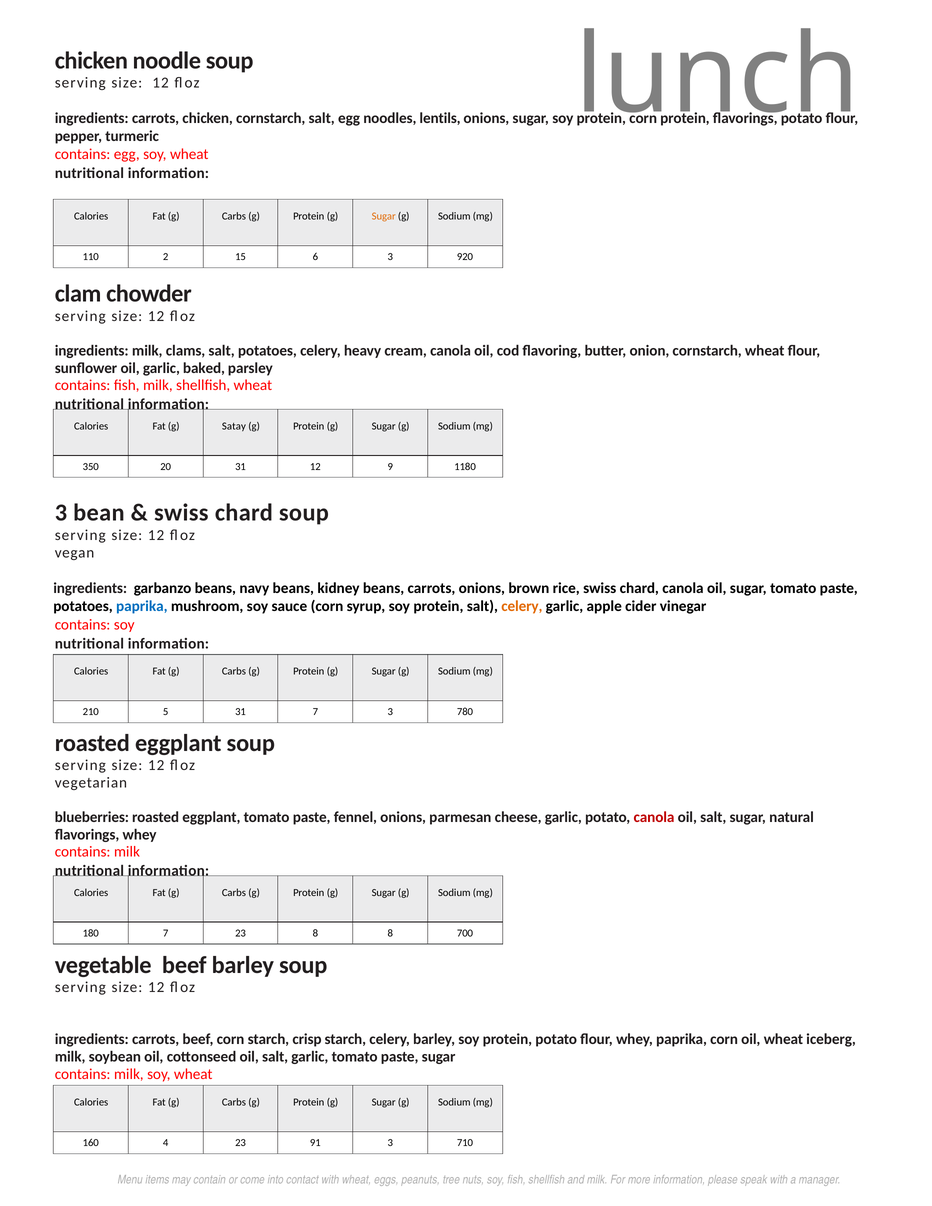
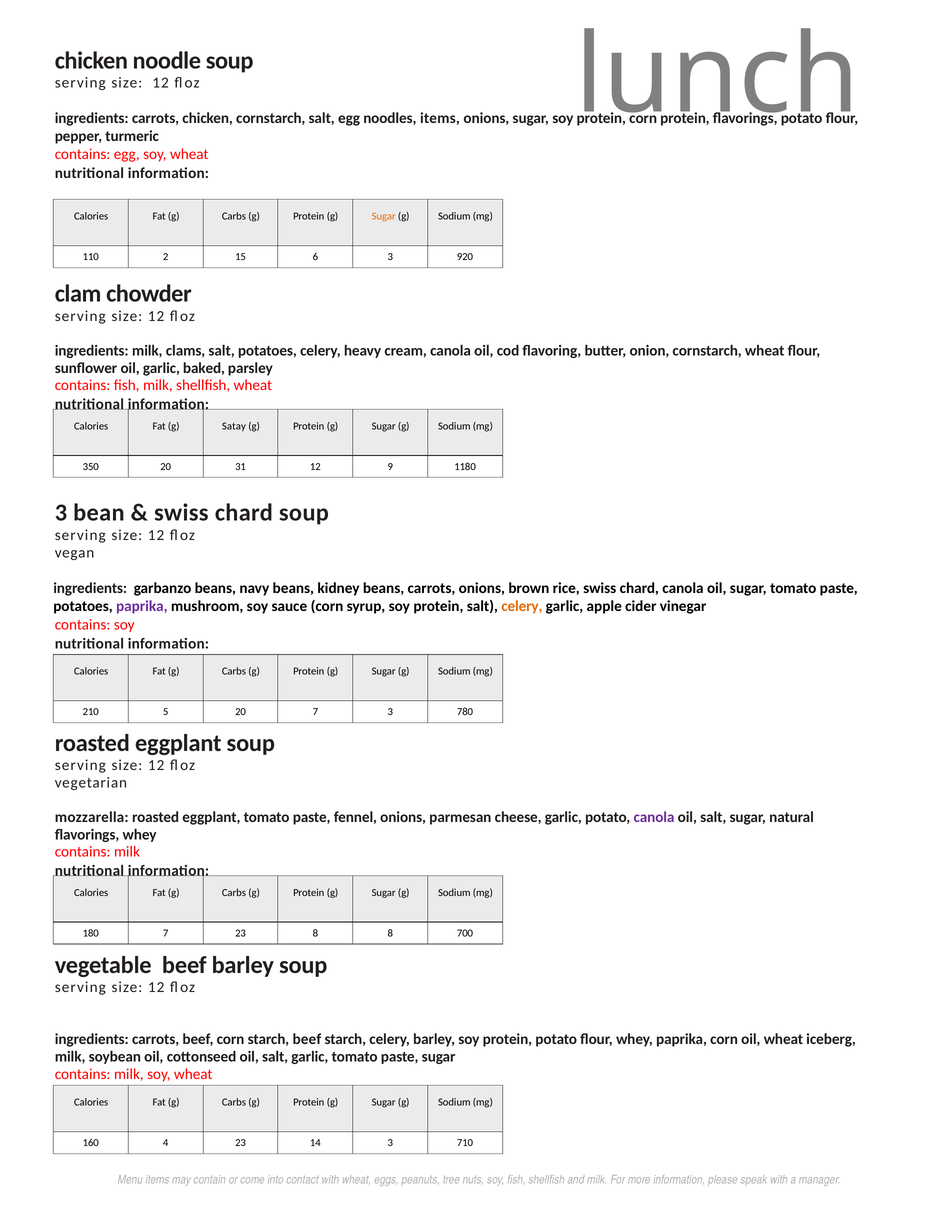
noodles lentils: lentils -> items (440, 118)
paprika colour: blue -> purple (142, 606)
5 31: 31 -> 20 (241, 712)
blueberries: blueberries -> mozzarella (92, 817)
canola colour: red -> purple (654, 817)
starch crisp: crisp -> beef (307, 1040)
91: 91 -> 14 (315, 1143)
